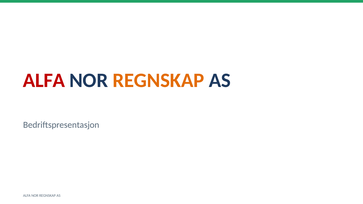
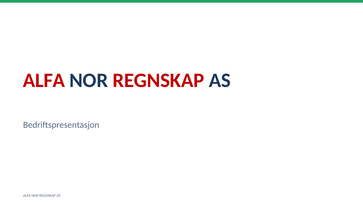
REGNSKAP colour: orange -> red (158, 81)
